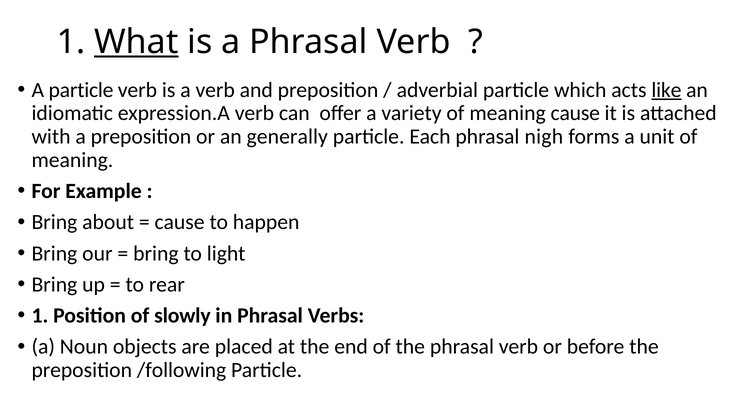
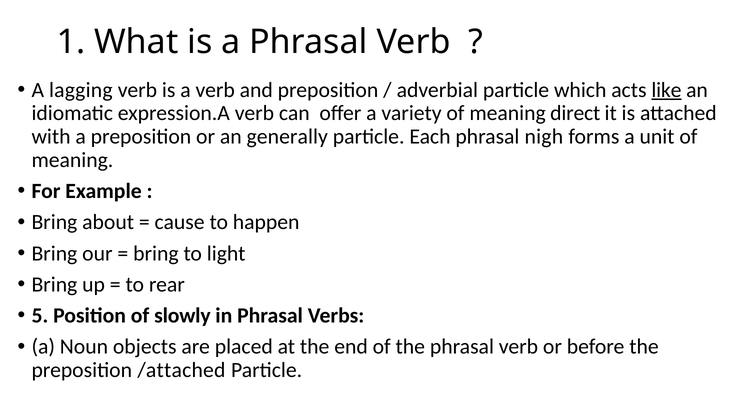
What underline: present -> none (136, 42)
A particle: particle -> lagging (81, 90)
meaning cause: cause -> direct (575, 113)
1: 1 -> 5 (40, 316)
/following: /following -> /attached (181, 371)
